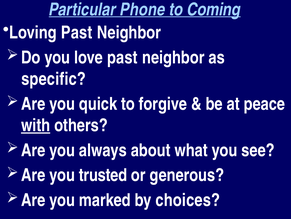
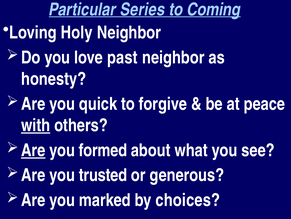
Phone: Phone -> Series (142, 10)
Loving Past: Past -> Holy (77, 32)
specific: specific -> honesty (54, 79)
Are underline: none -> present (33, 150)
always: always -> formed (103, 150)
